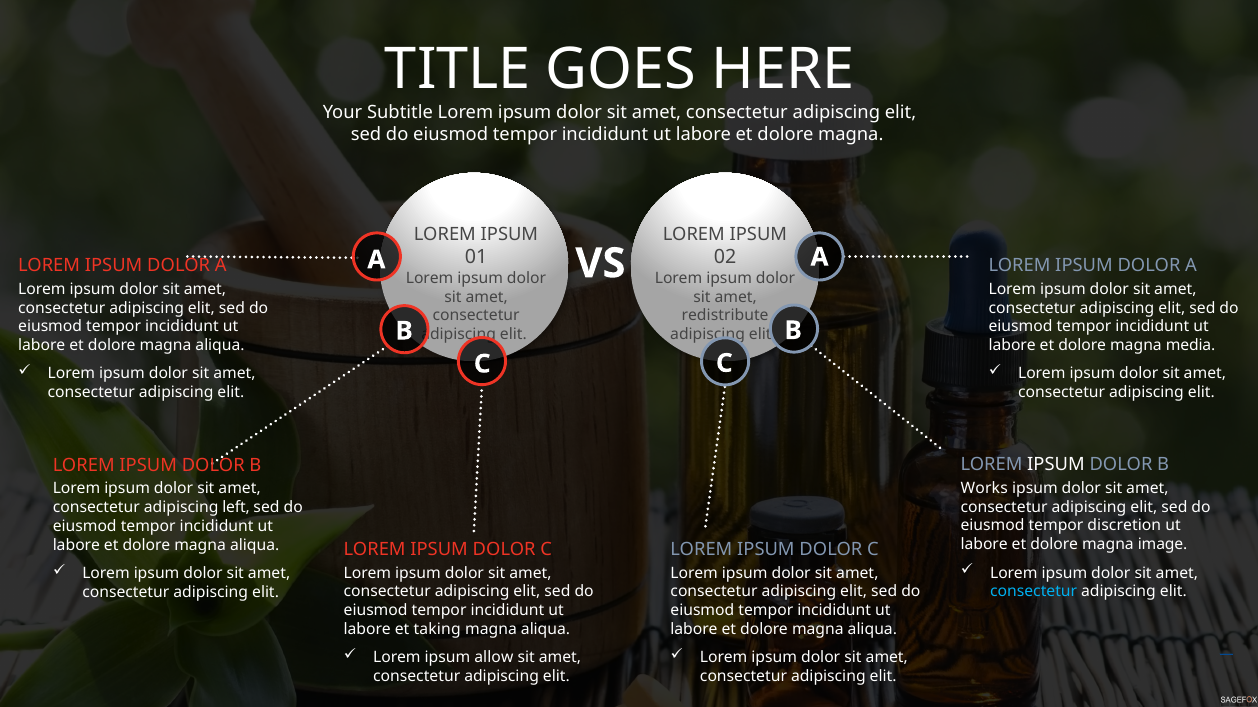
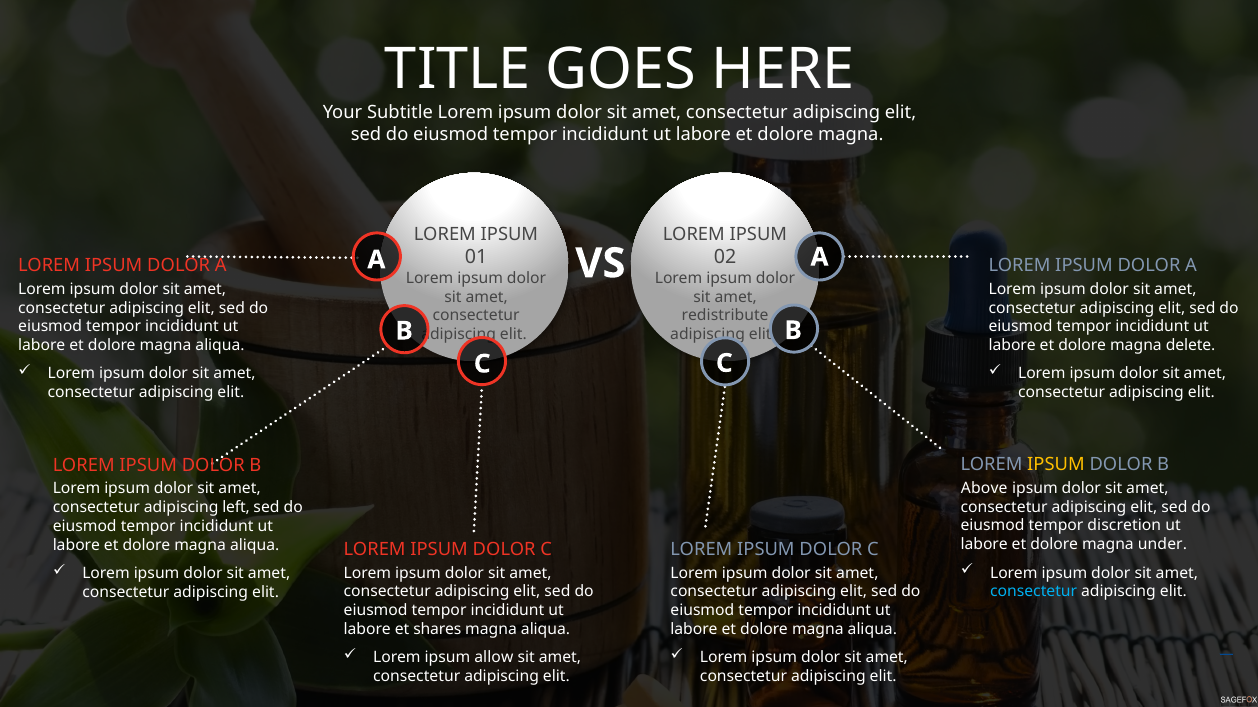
media: media -> delete (1191, 346)
IPSUM colour: white -> yellow (1056, 465)
Works: Works -> Above (984, 488)
image: image -> under (1162, 545)
taking: taking -> shares (437, 630)
